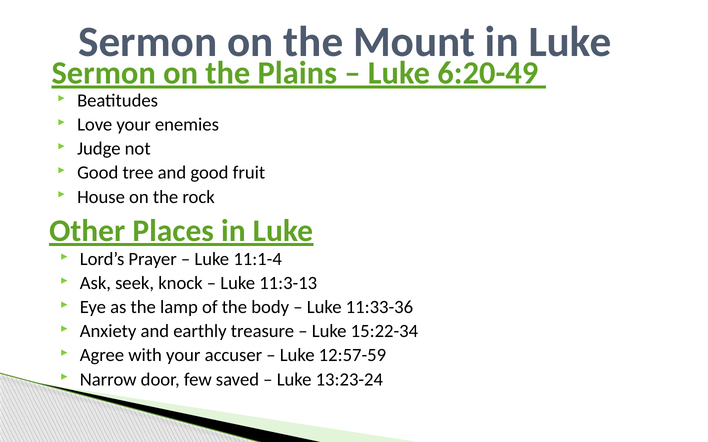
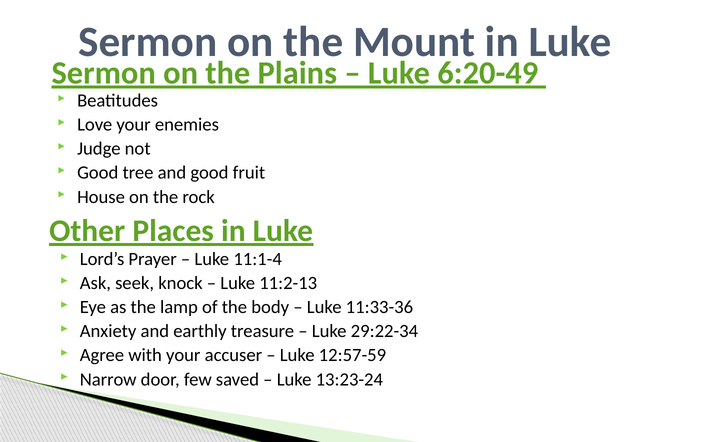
11:3-13: 11:3-13 -> 11:2-13 (288, 283)
15:22-34: 15:22-34 -> 29:22-34 (384, 332)
